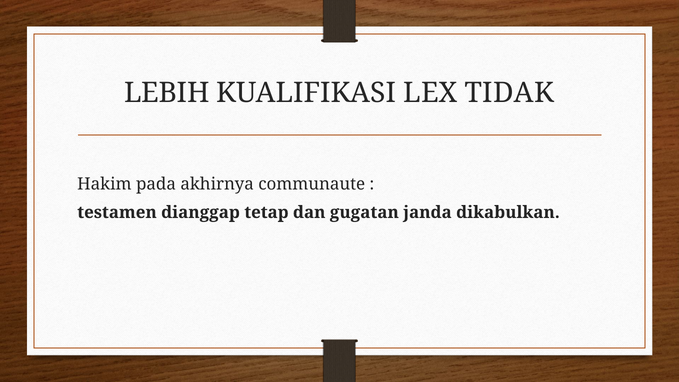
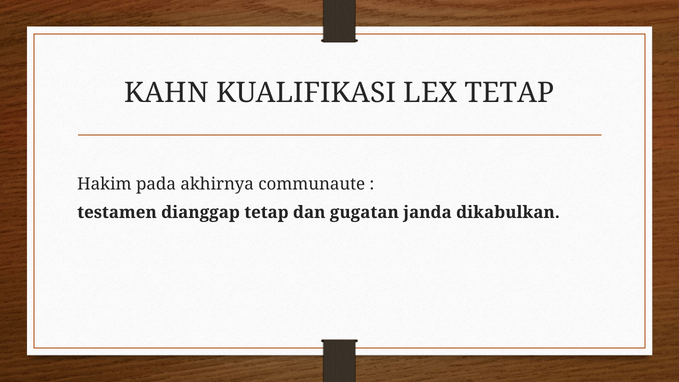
LEBIH: LEBIH -> KAHN (166, 93)
LEX TIDAK: TIDAK -> TETAP (510, 93)
